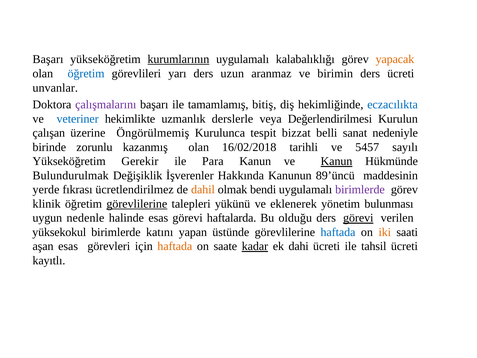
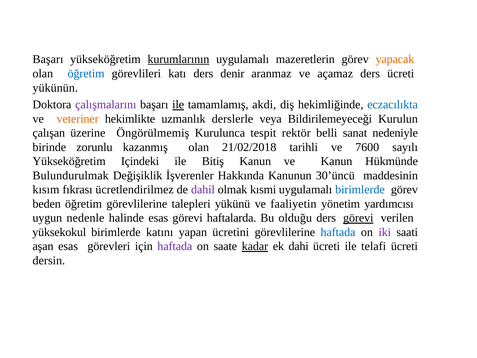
kalabalıklığı: kalabalıklığı -> mazeretlerin (305, 59)
yarı: yarı -> katı (177, 73)
uzun: uzun -> denir (232, 73)
birimin: birimin -> açamaz (335, 73)
unvanlar: unvanlar -> yükünün (55, 88)
ile underline: none -> present (178, 105)
bitiş: bitiş -> akdi (264, 105)
veteriner colour: blue -> orange (78, 119)
Değerlendirilmesi: Değerlendirilmesi -> Bildirilemeyeceği (330, 119)
bizzat: bizzat -> rektör (296, 133)
16/02/2018: 16/02/2018 -> 21/02/2018 (249, 147)
5457: 5457 -> 7600 (367, 147)
Gerekir: Gerekir -> Içindeki (140, 161)
Para: Para -> Bitiş (213, 161)
Kanun underline: present -> none (337, 161)
89’üncü: 89’üncü -> 30’üncü (335, 175)
yerde: yerde -> kısım (46, 190)
dahil colour: orange -> purple (203, 190)
bendi: bendi -> kısmi (263, 190)
birimlerde colour: purple -> blue (360, 190)
klinik: klinik -> beden (47, 204)
görevlilerine underline: present -> none (137, 204)
eklenerek: eklenerek -> faaliyetin (293, 204)
bulunması: bulunması -> yardımcısı (389, 204)
üstünde: üstünde -> ücretini (231, 232)
iki colour: orange -> purple (385, 232)
haftada colour: orange -> purple (175, 246)
tahsil: tahsil -> telafi (374, 246)
kayıtlı: kayıtlı -> dersin (49, 260)
